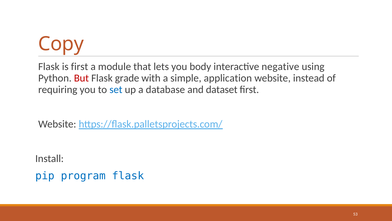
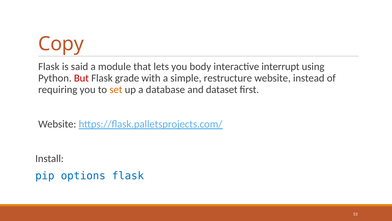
is first: first -> said (80, 66)
negative: negative -> interrupt (280, 66)
application: application -> restructure (228, 78)
set colour: blue -> orange (116, 89)
program: program -> options (83, 176)
